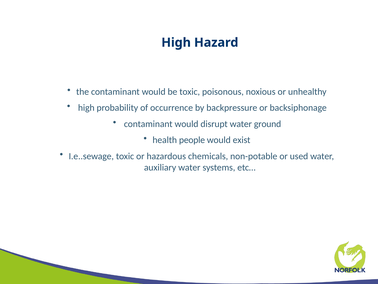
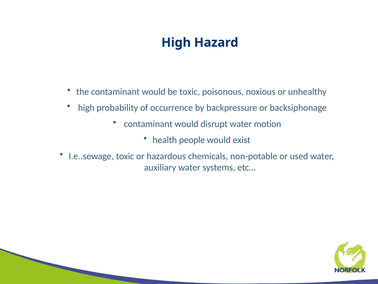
ground: ground -> motion (268, 124)
